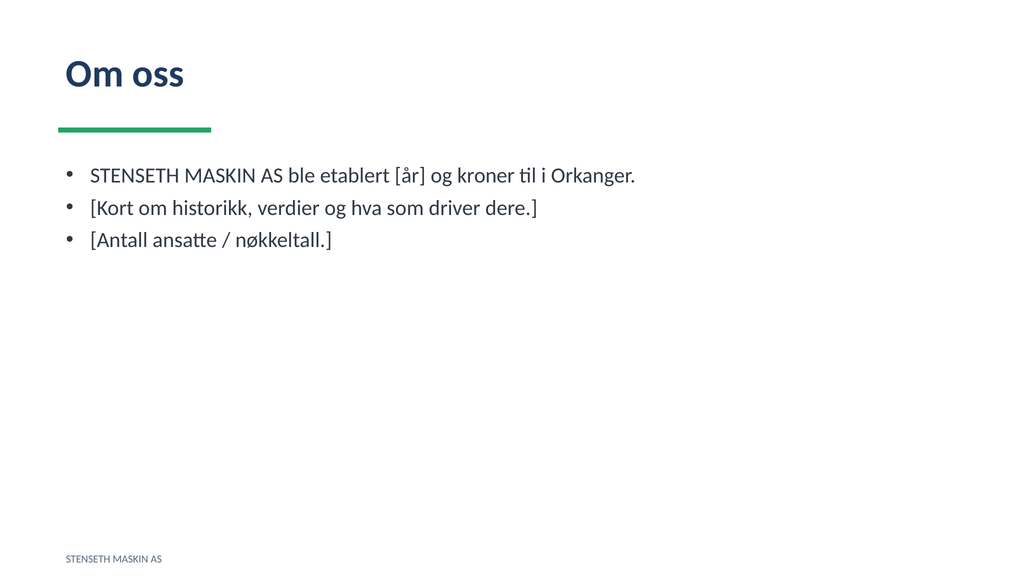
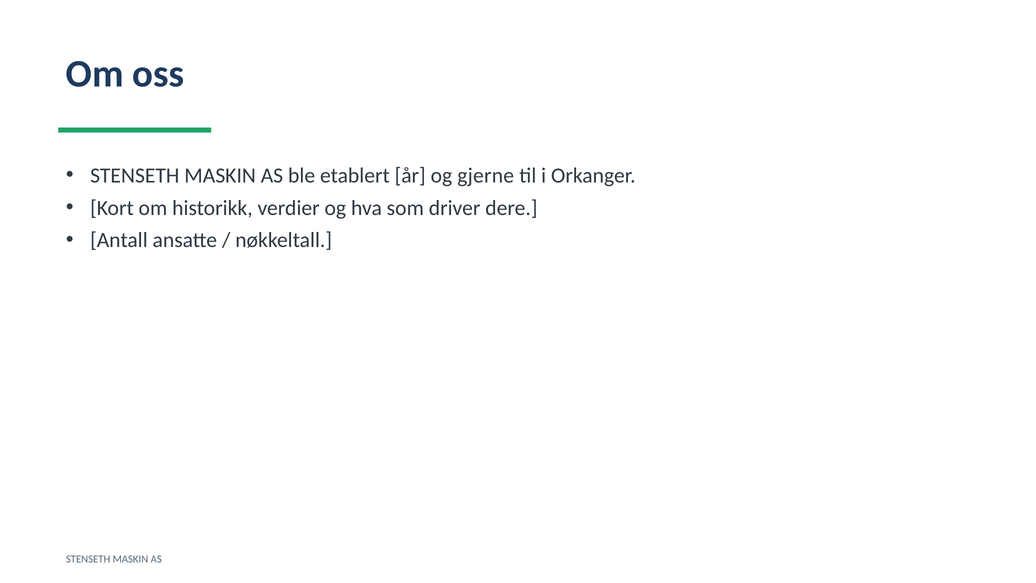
kroner: kroner -> gjerne (486, 175)
